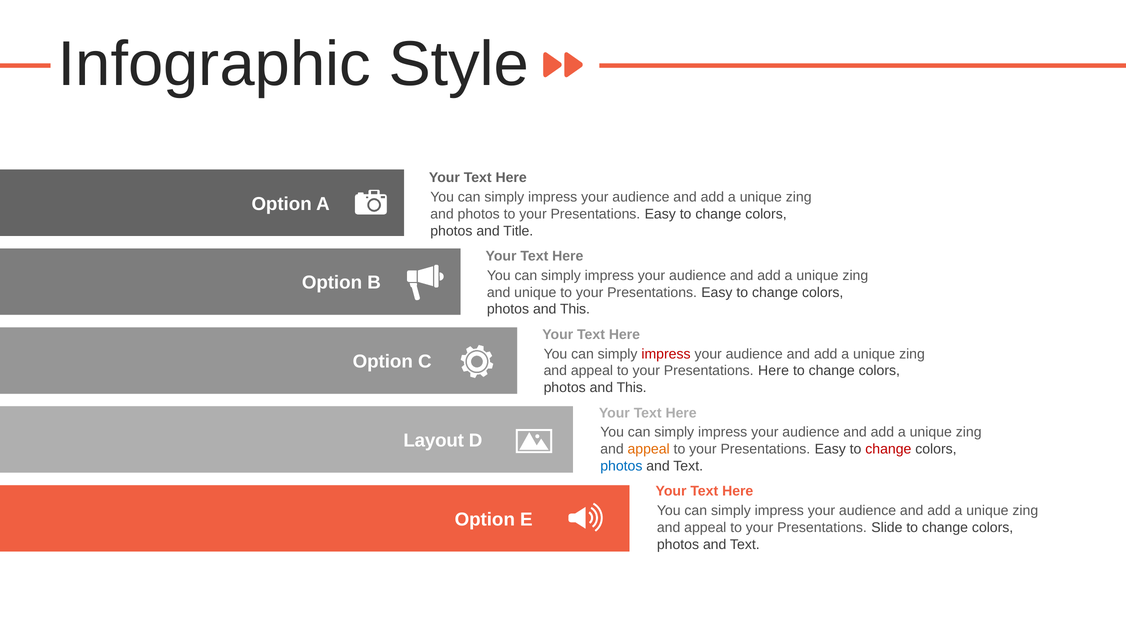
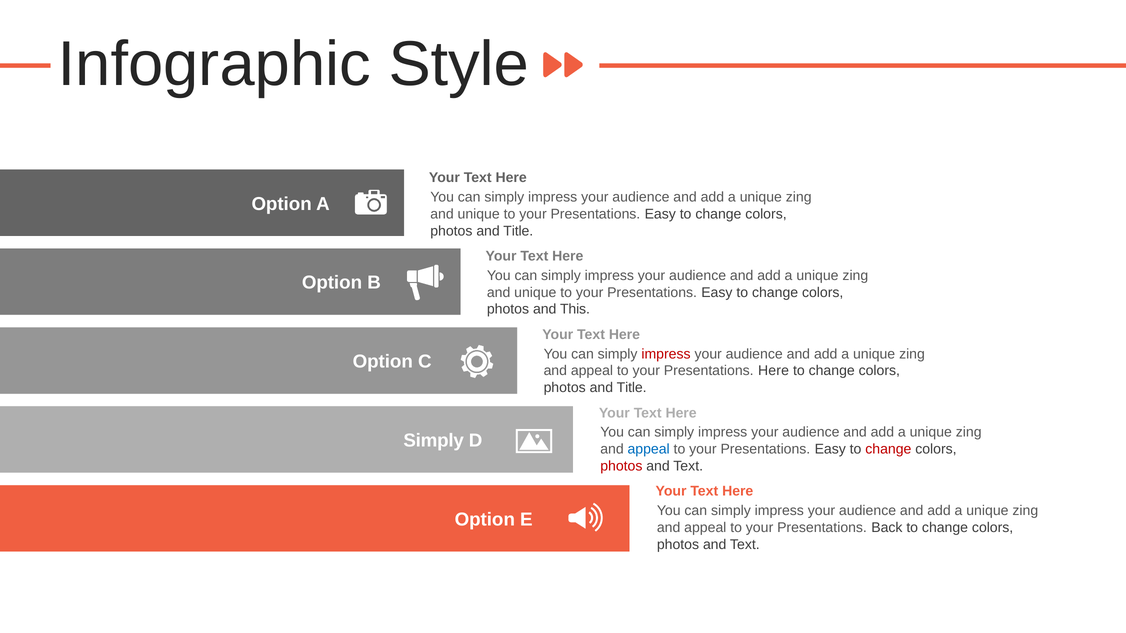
photos: photos -> unique (479, 214)
This: This -> Title (632, 388)
Layout: Layout -> Simply (434, 441)
appeal colour: orange -> blue (649, 449)
photos colour: blue -> red (621, 466)
Slide: Slide -> Back (887, 528)
